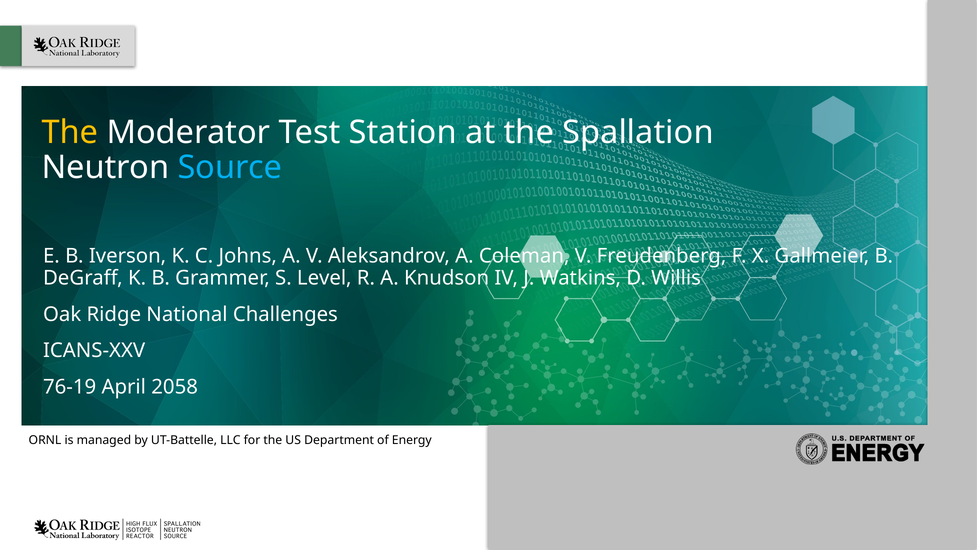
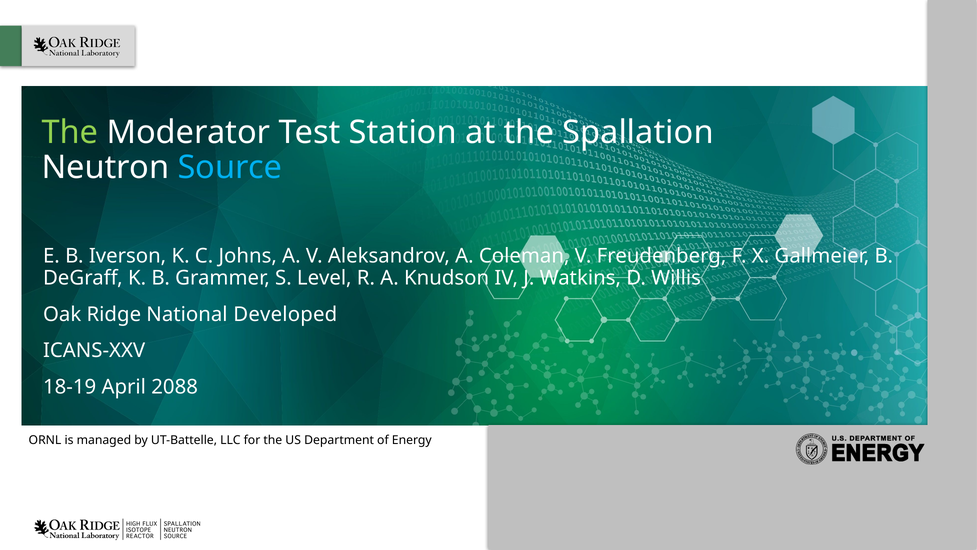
The colour: yellow -> light green (70, 132)
Challenges: Challenges -> Developed (285, 314)
76-19: 76-19 -> 18-19 (70, 387)
2058: 2058 -> 2088 (175, 387)
